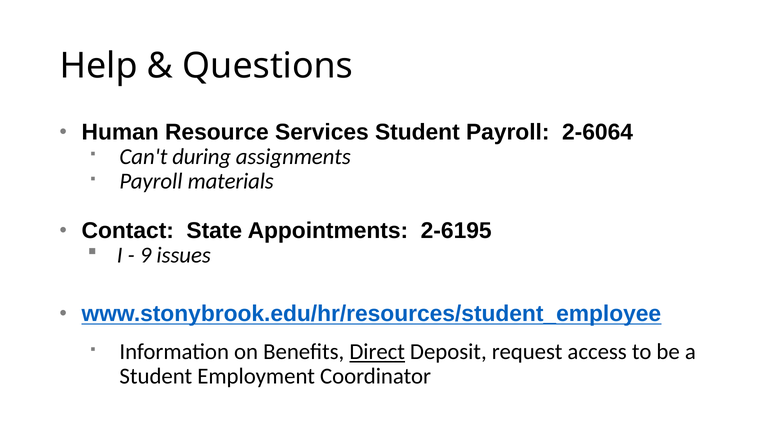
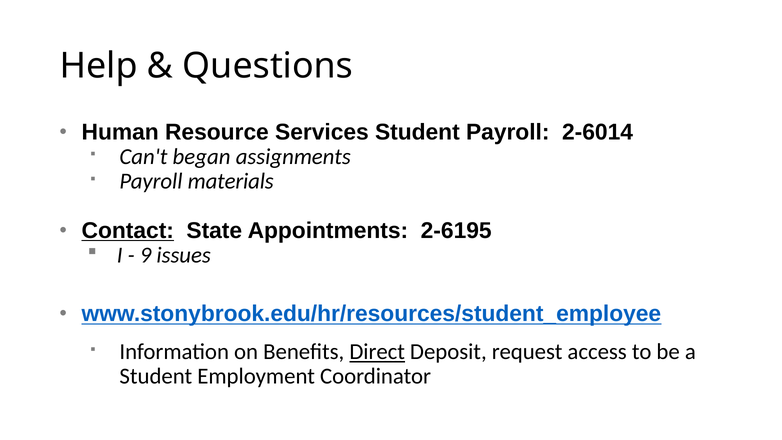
2-6064: 2-6064 -> 2-6014 (598, 132)
during: during -> began (202, 157)
Contact underline: none -> present (128, 231)
